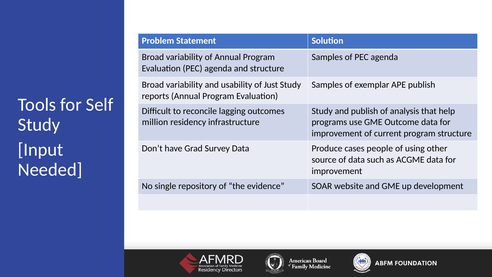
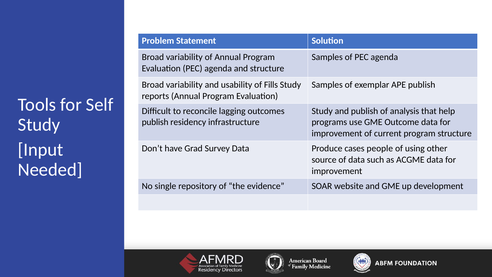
Just: Just -> Fills (271, 85)
million: million -> publish (155, 122)
